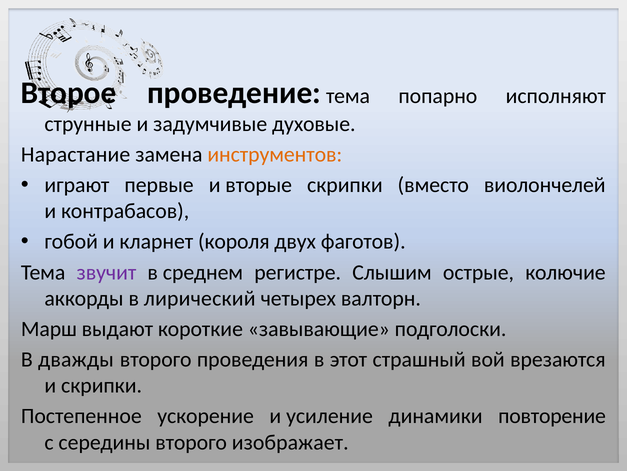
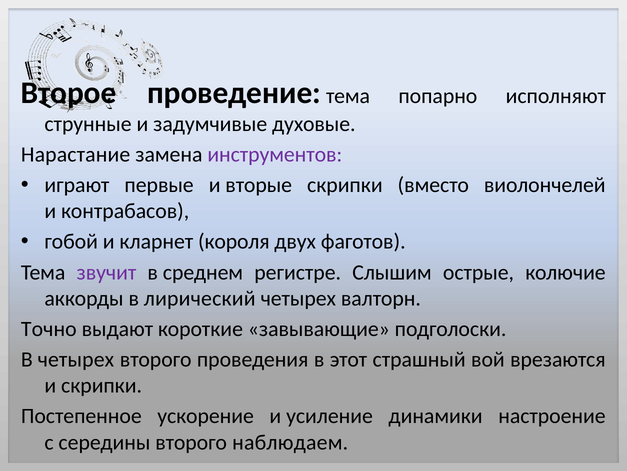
инструментов colour: orange -> purple (275, 154)
Марш: Марш -> Точно (49, 328)
В дважды: дважды -> четырех (76, 359)
повторение: повторение -> настроение (552, 415)
изображает: изображает -> наблюдаем (290, 442)
